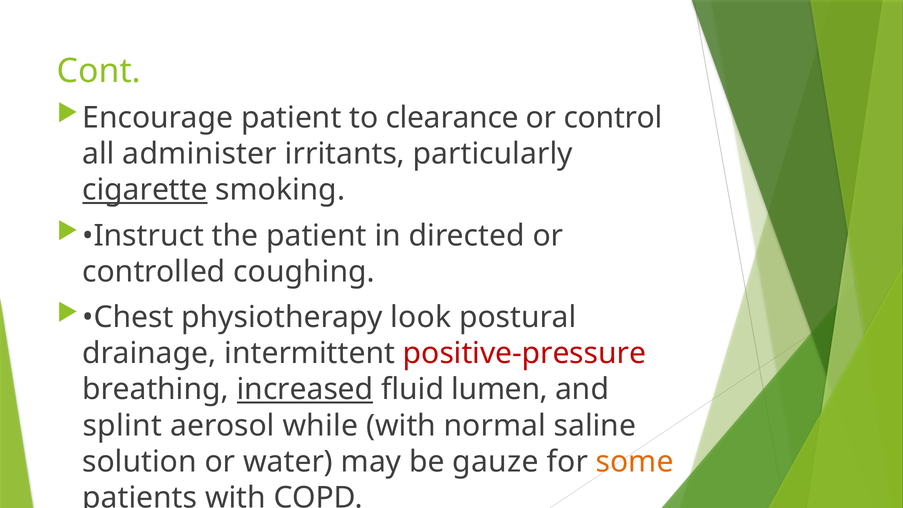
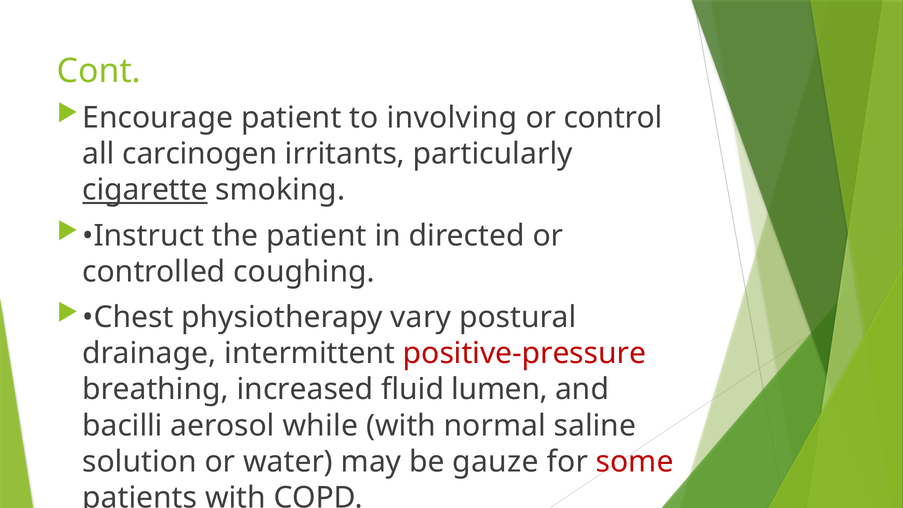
clearance: clearance -> involving (452, 118)
administer: administer -> carcinogen (200, 154)
look: look -> vary (421, 317)
increased underline: present -> none (305, 390)
splint: splint -> bacilli (122, 426)
some colour: orange -> red (635, 462)
